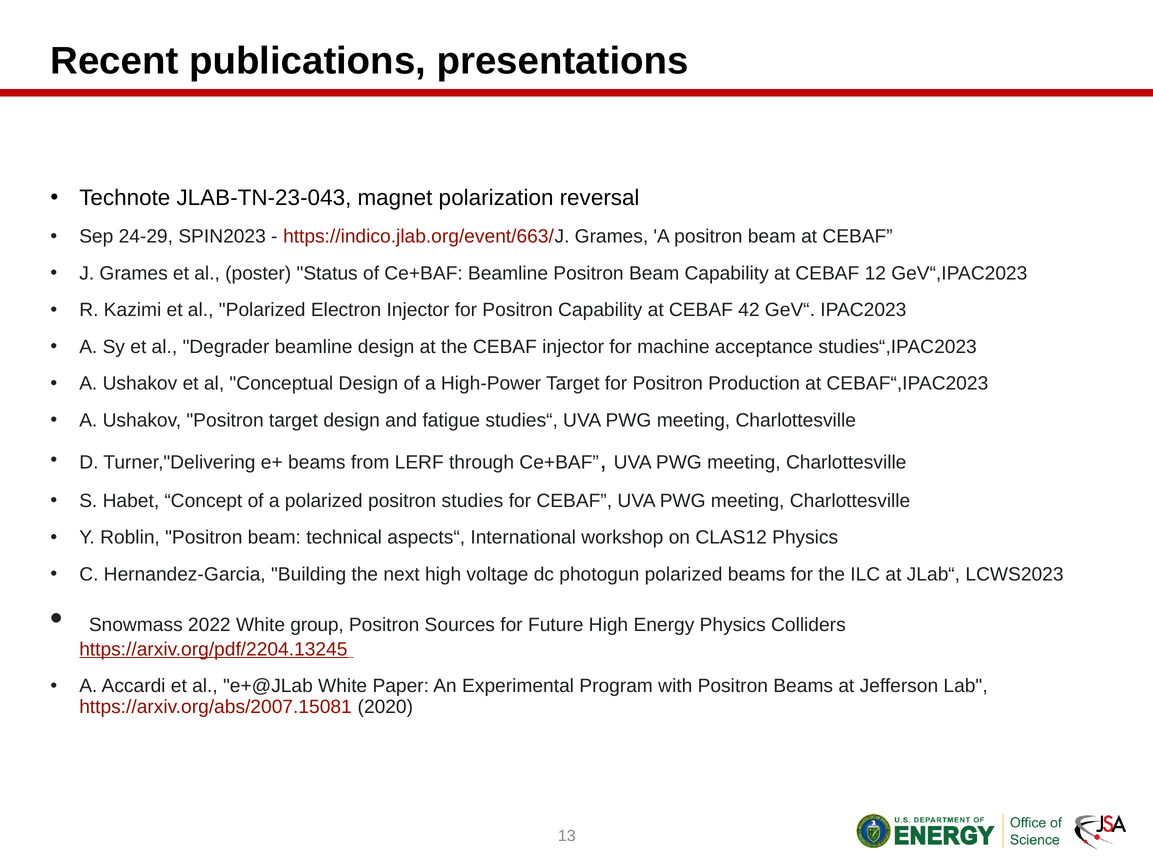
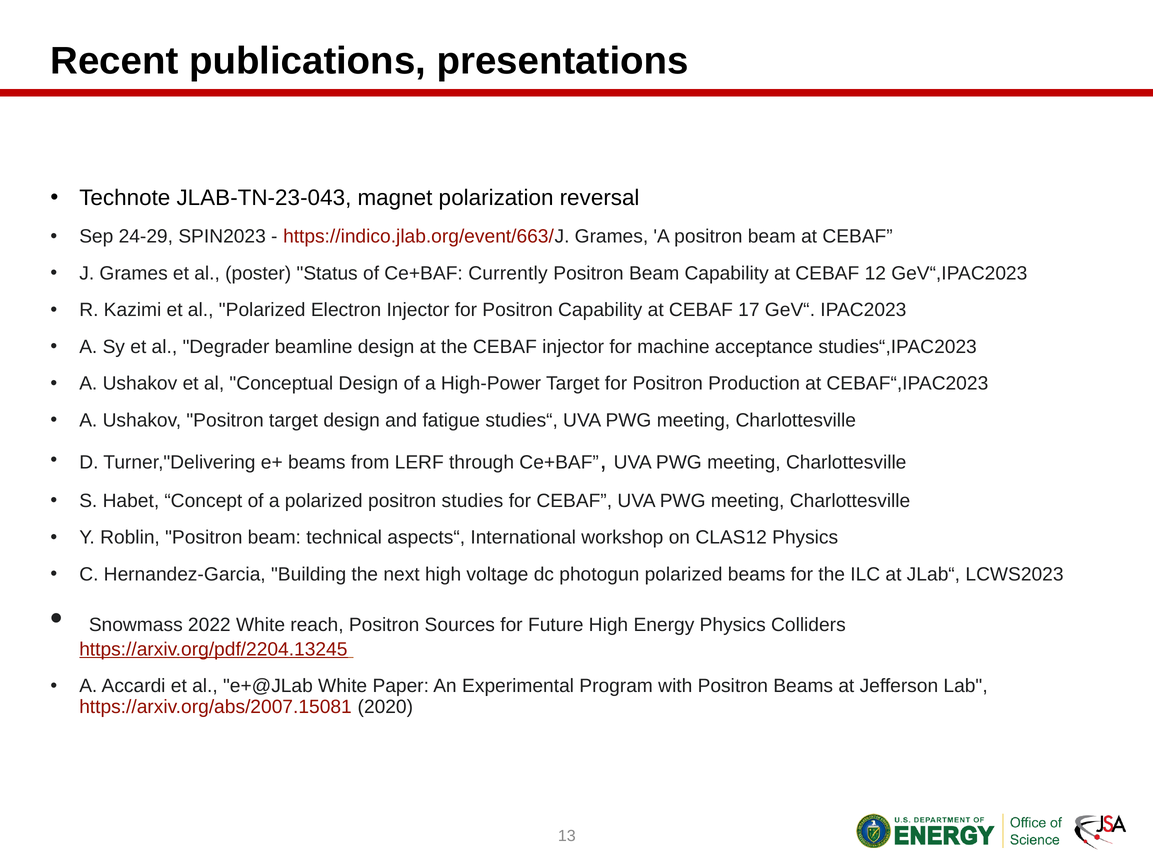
Ce+BAF Beamline: Beamline -> Currently (508, 273)
42: 42 -> 17 (749, 310)
group: group -> reach (317, 625)
